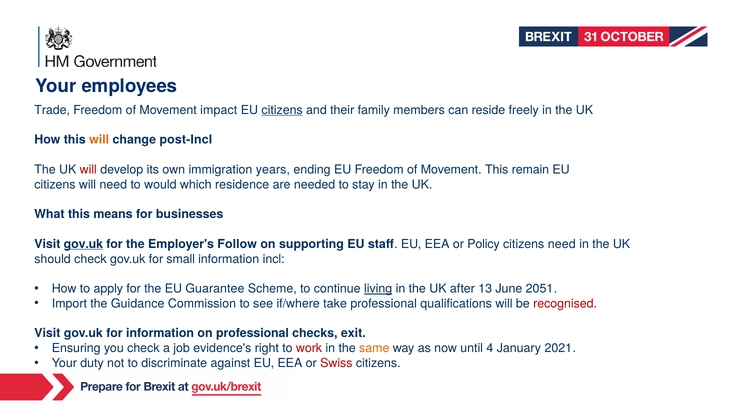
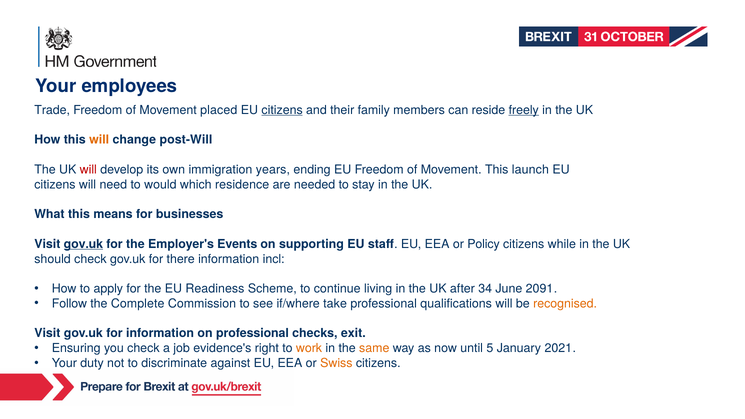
impact: impact -> placed (219, 110)
freely underline: none -> present (524, 110)
post-Incl: post-Incl -> post-Will (186, 140)
remain: remain -> launch (530, 170)
Follow: Follow -> Events (237, 244)
citizens need: need -> while (562, 244)
small: small -> there (181, 259)
Guarantee: Guarantee -> Readiness (215, 289)
living underline: present -> none (378, 289)
13: 13 -> 34 (485, 289)
2051: 2051 -> 2091 (540, 289)
Import: Import -> Follow (69, 304)
Guidance: Guidance -> Complete (138, 304)
recognised colour: red -> orange (565, 304)
work colour: red -> orange (309, 348)
4: 4 -> 5 (490, 348)
Swiss colour: red -> orange (336, 363)
